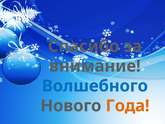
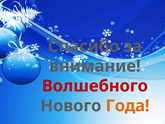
Волшебного colour: blue -> red (95, 86)
